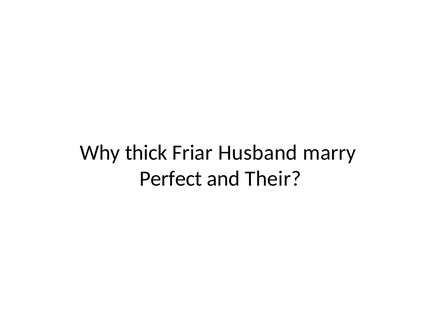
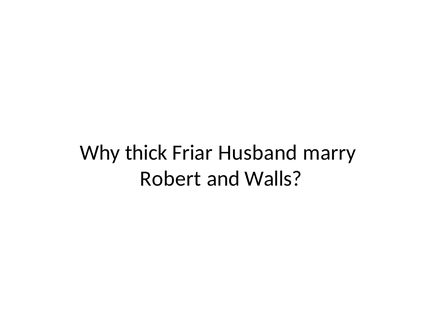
Perfect: Perfect -> Robert (171, 179)
Their: Their -> Walls (273, 179)
